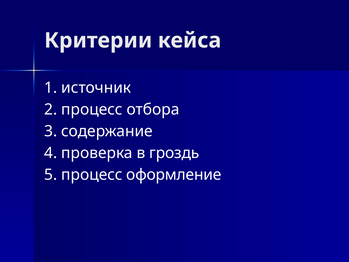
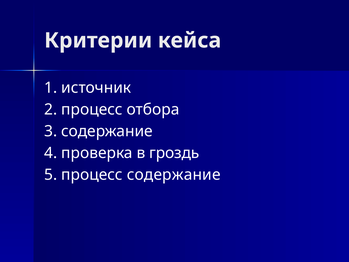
процесс оформление: оформление -> содержание (174, 175)
